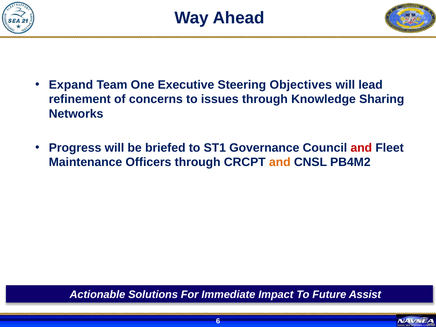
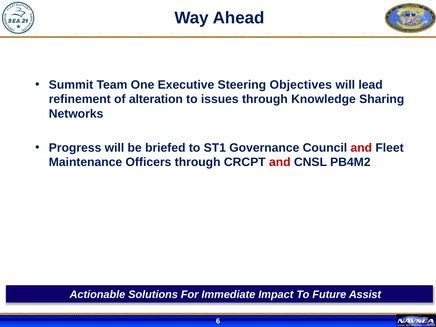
Expand: Expand -> Summit (71, 85)
concerns: concerns -> alteration (156, 99)
and colour: orange -> red (280, 162)
